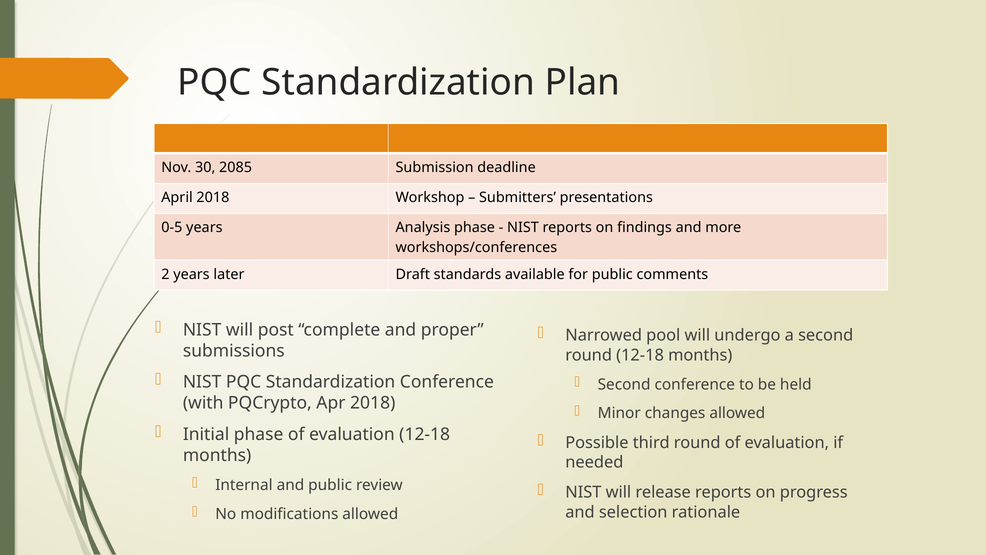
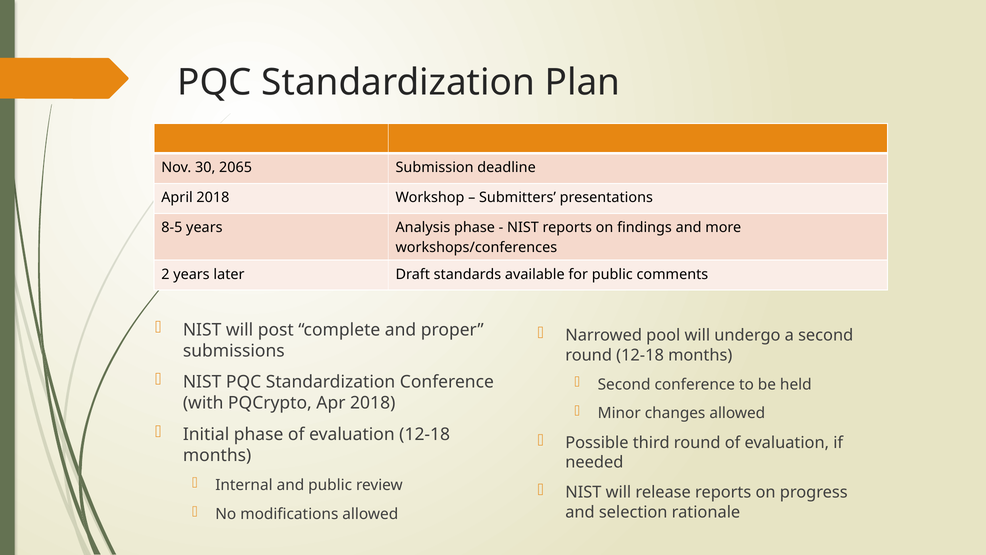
2085: 2085 -> 2065 (236, 168)
0-5: 0-5 -> 8-5 (172, 228)
